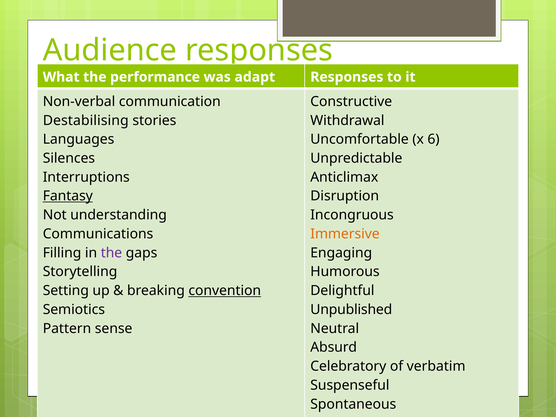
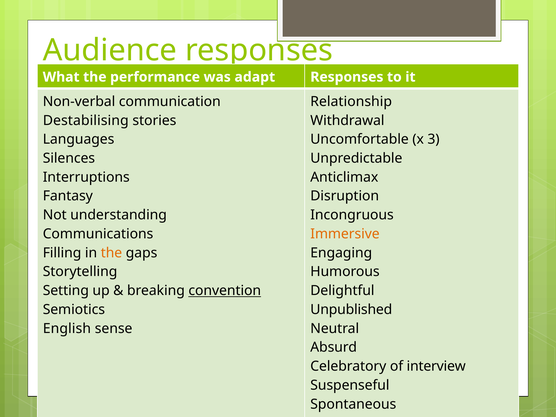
Constructive: Constructive -> Relationship (351, 102)
6: 6 -> 3 (434, 139)
Fantasy underline: present -> none (68, 196)
the colour: purple -> orange (111, 253)
Pattern: Pattern -> English (67, 328)
verbatim: verbatim -> interview (436, 366)
